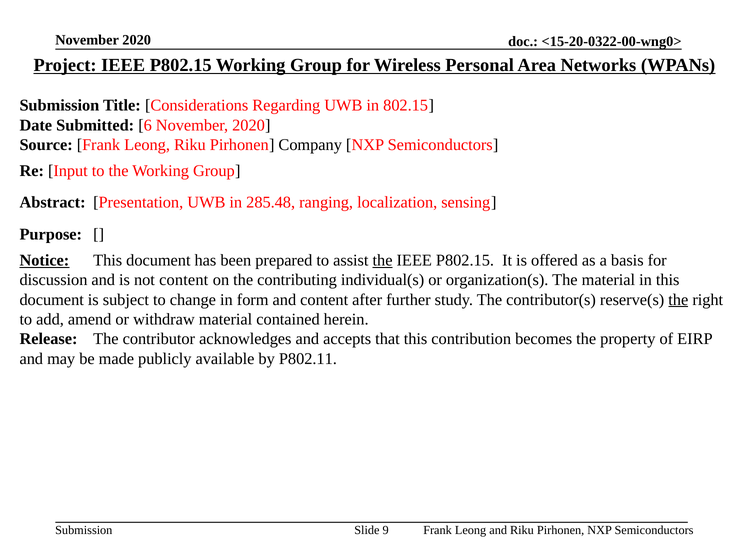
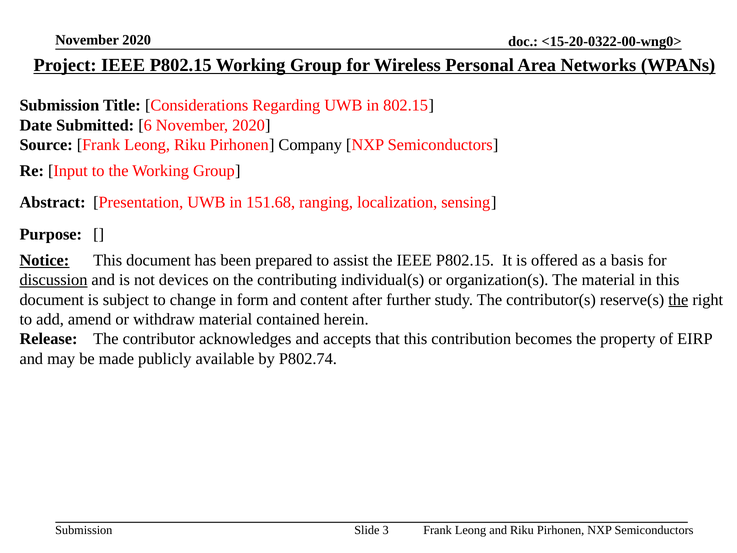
285.48: 285.48 -> 151.68 (271, 202)
the underline: present -> none (383, 260)
discussion underline: none -> present (53, 280)
not content: content -> devices (184, 280)
P802.11: P802.11 -> P802.74 (308, 358)
9: 9 -> 3 (386, 530)
